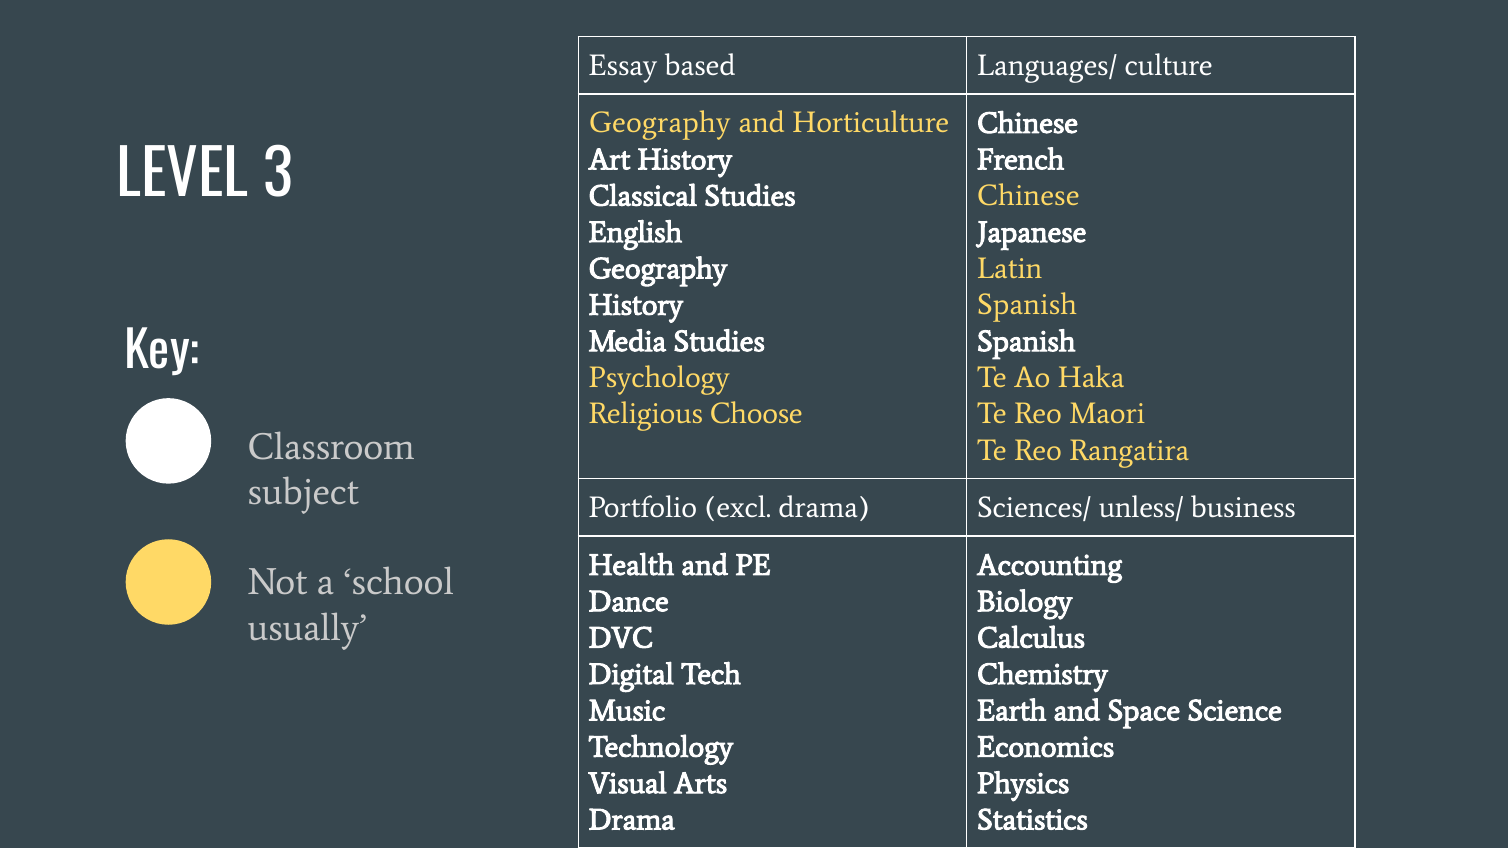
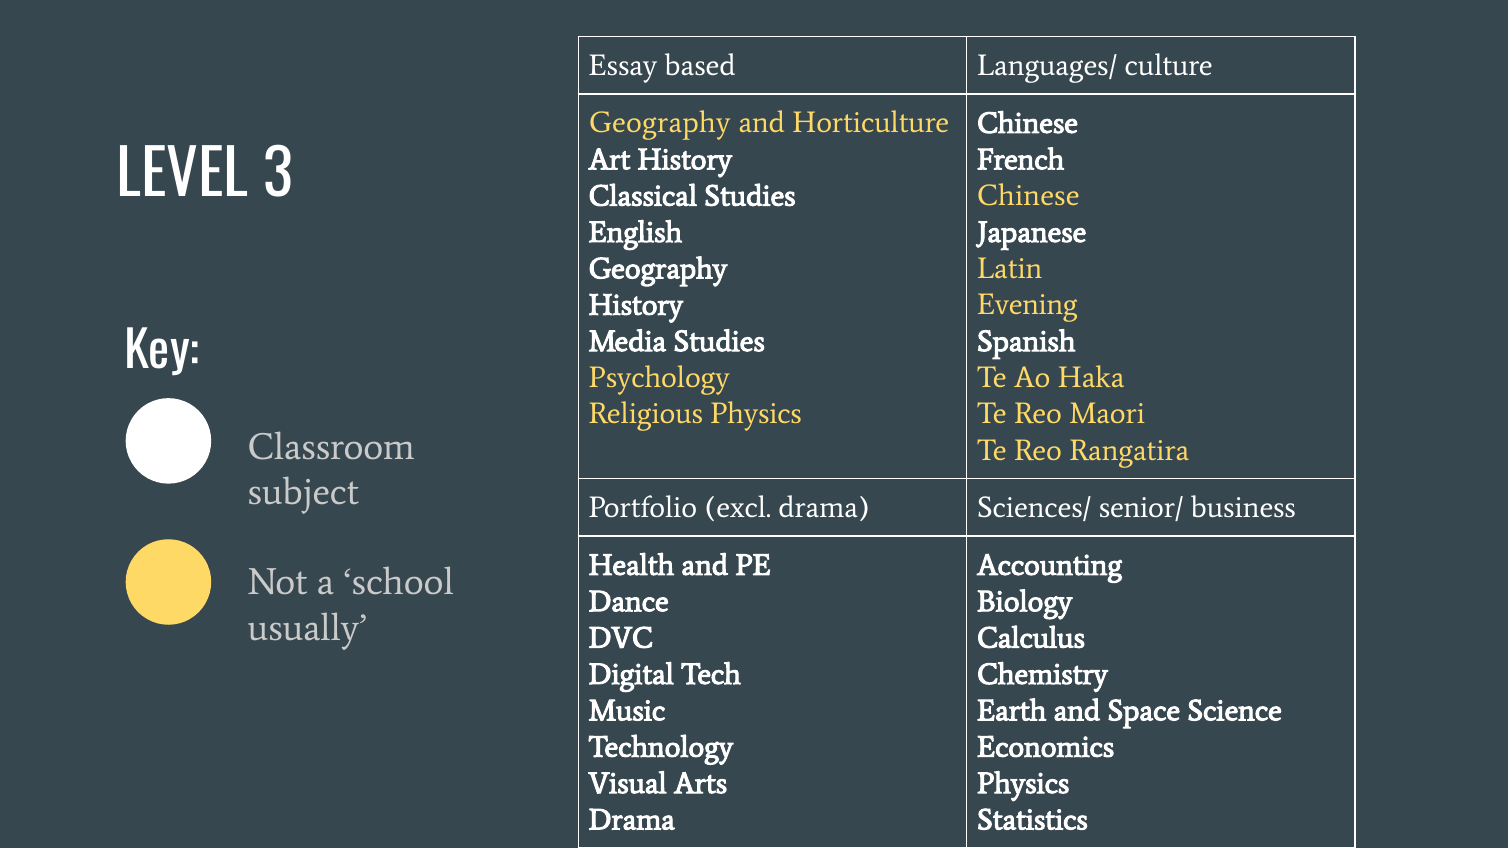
Spanish: Spanish -> Evening (1027, 305)
Religious Choose: Choose -> Physics (756, 414)
unless/: unless/ -> senior/ (1141, 508)
